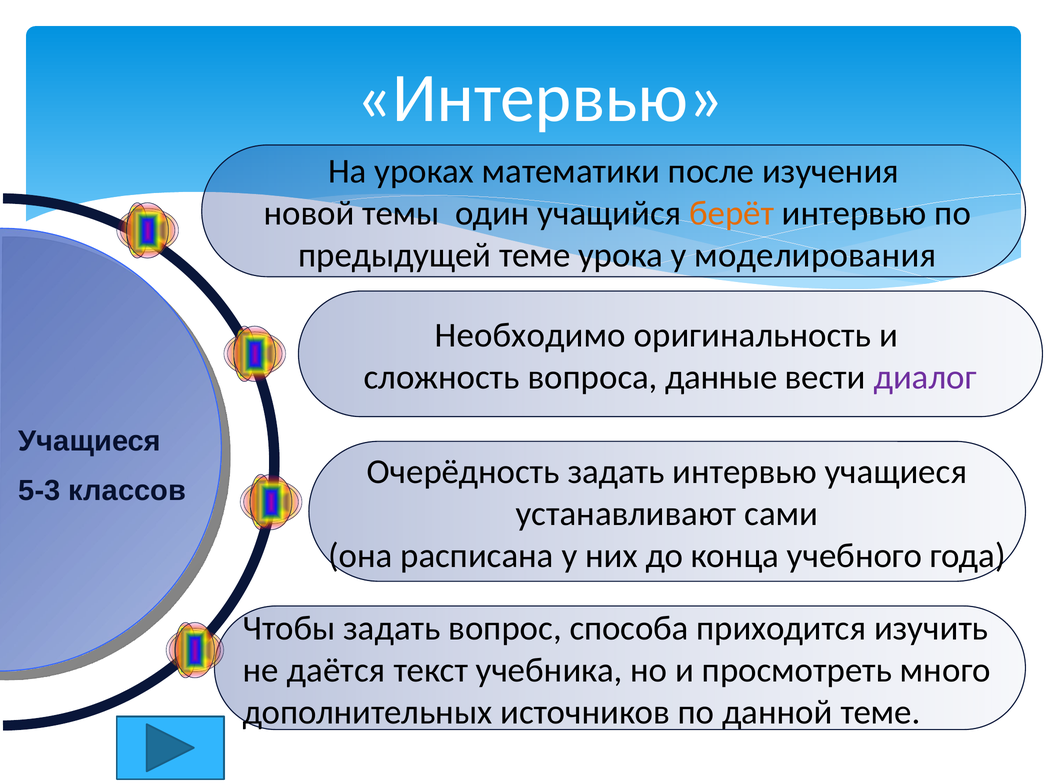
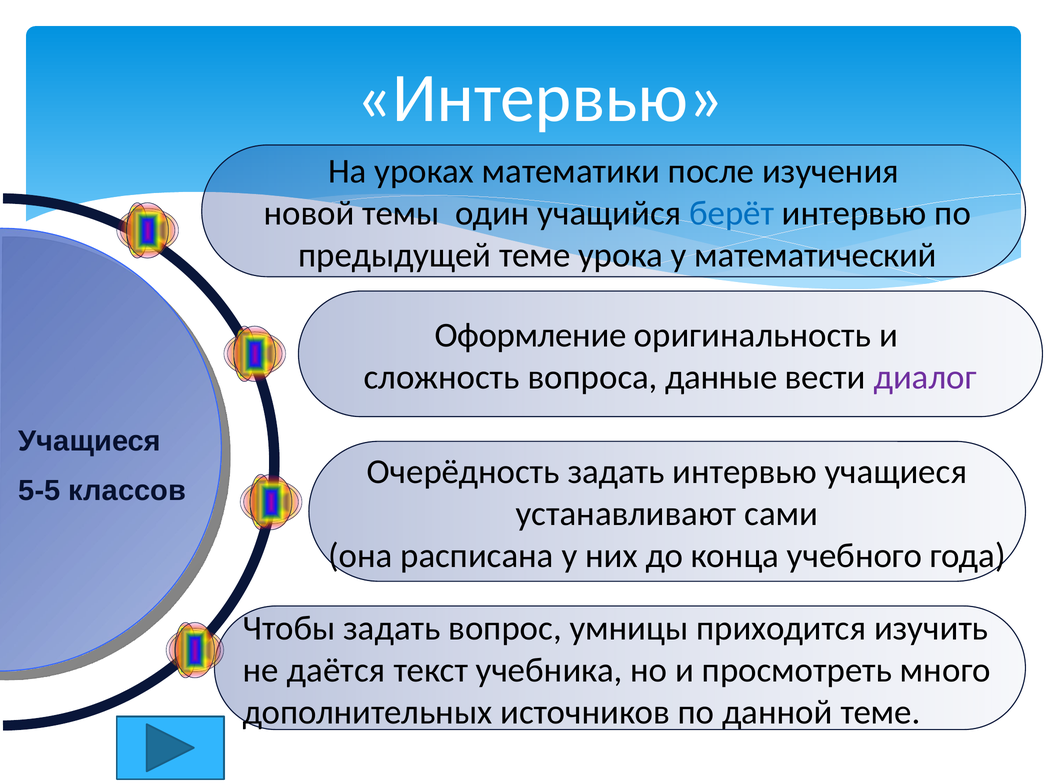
берёт colour: orange -> blue (732, 213)
моделирования: моделирования -> математический (816, 255)
Необходимо: Необходимо -> Оформление (530, 336)
5-3: 5-3 -> 5-5 (39, 491)
способа: способа -> умницы (629, 629)
